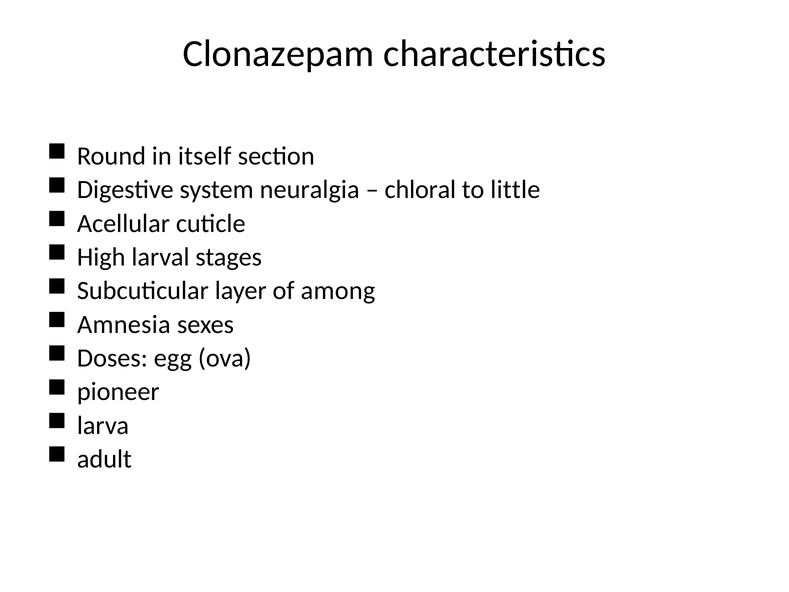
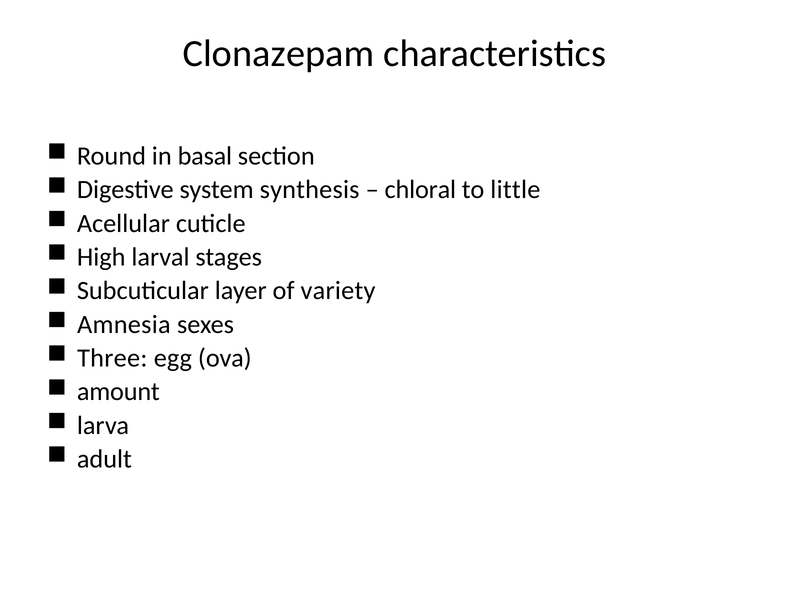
itself: itself -> basal (205, 156)
neuralgia: neuralgia -> synthesis (310, 190)
among: among -> variety (338, 291)
Doses: Doses -> Three (112, 358)
pioneer: pioneer -> amount (118, 392)
